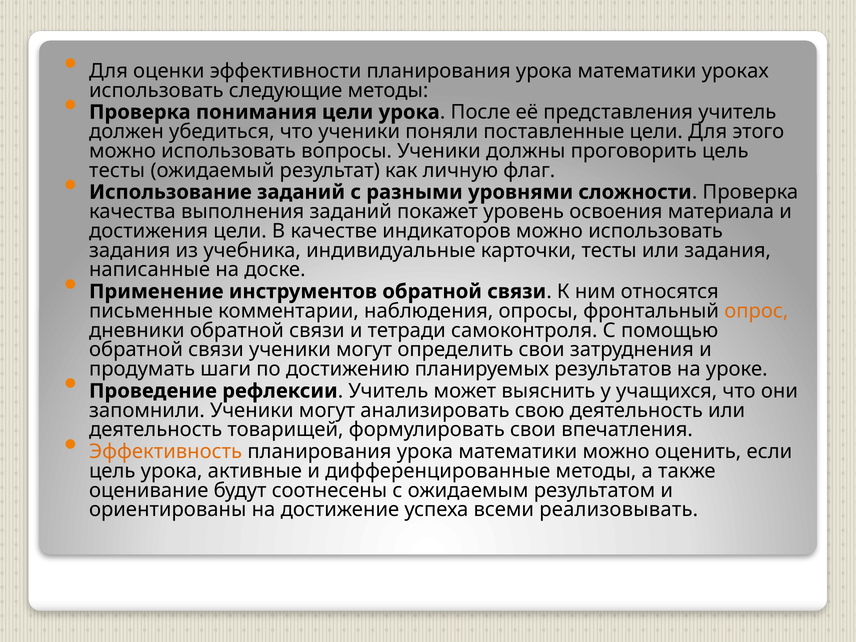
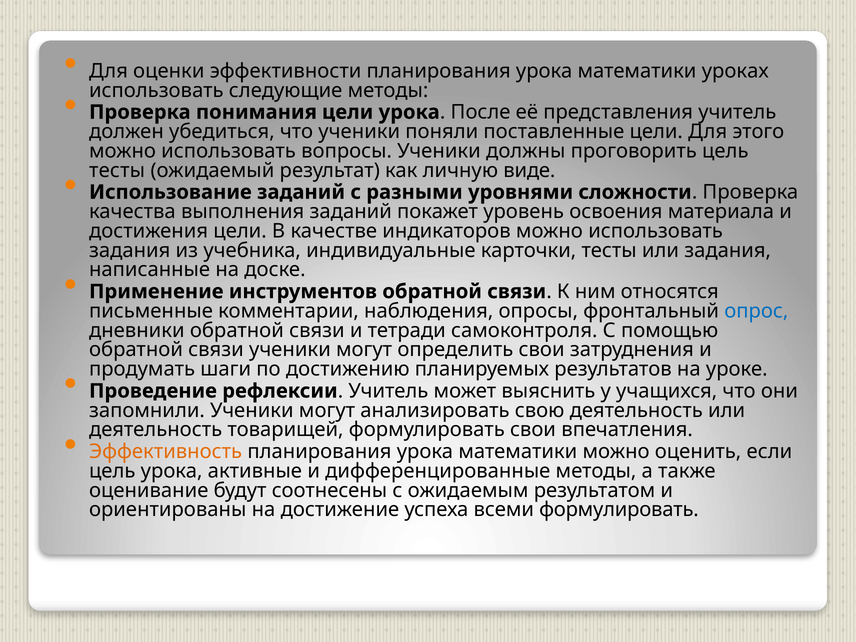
флаг: флаг -> виде (529, 170)
опрос colour: orange -> blue (756, 311)
всеми реализовывать: реализовывать -> формулировать (619, 510)
